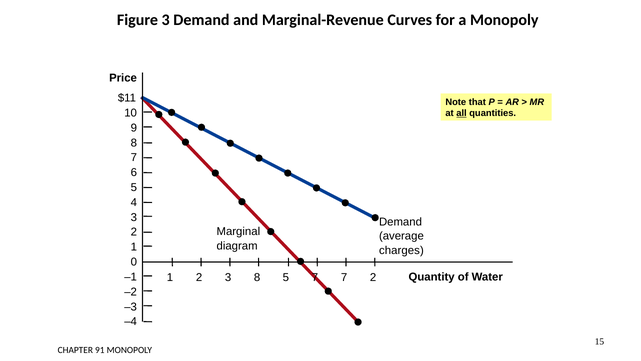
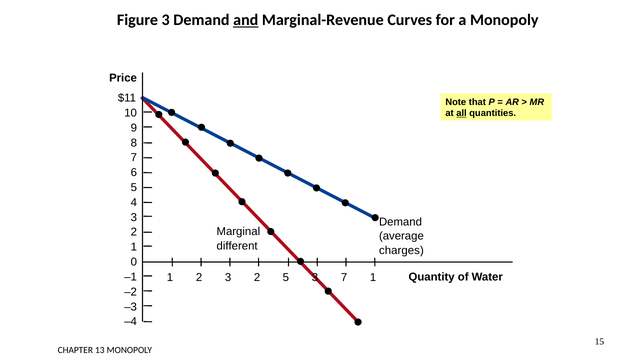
and underline: none -> present (246, 20)
diagram: diagram -> different (237, 245)
2 3 8: 8 -> 2 (257, 277)
5 7: 7 -> 3 (315, 277)
7 2: 2 -> 1 (373, 277)
91: 91 -> 13 (100, 350)
